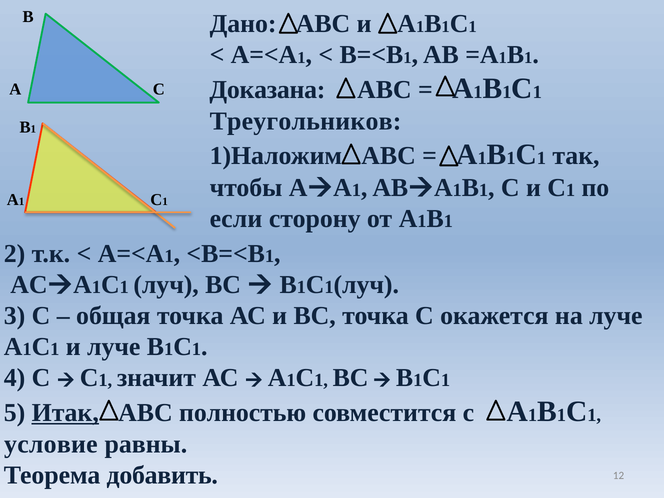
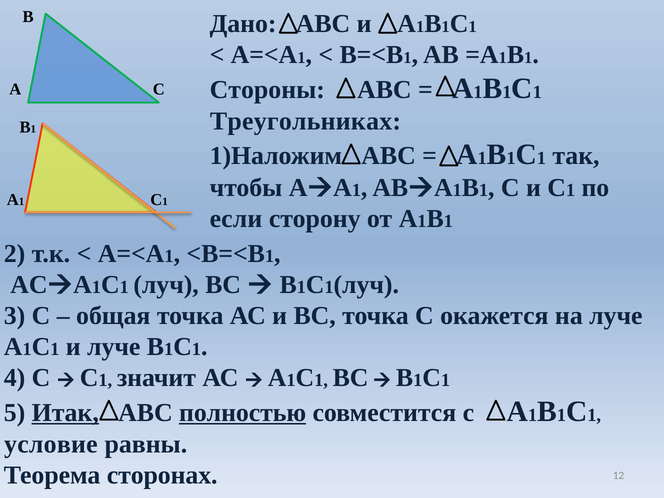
Доказана: Доказана -> Стороны (267, 89)
Треугольников: Треугольников -> Треугольниках (306, 121)
полностью underline: none -> present (243, 413)
добавить: добавить -> сторонах (162, 475)
